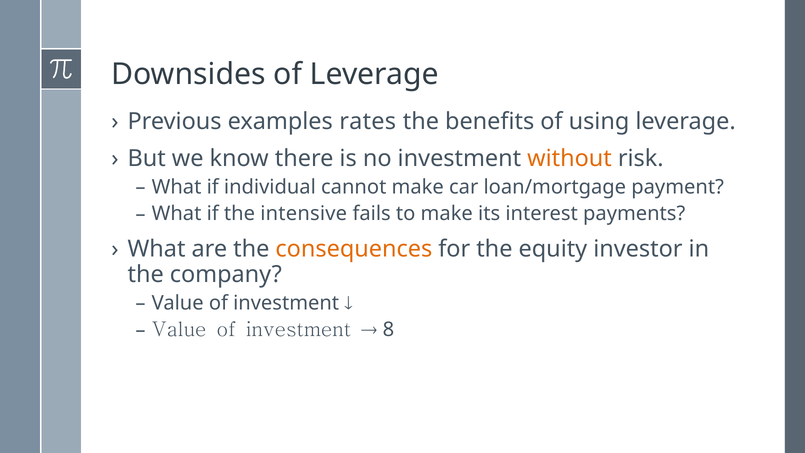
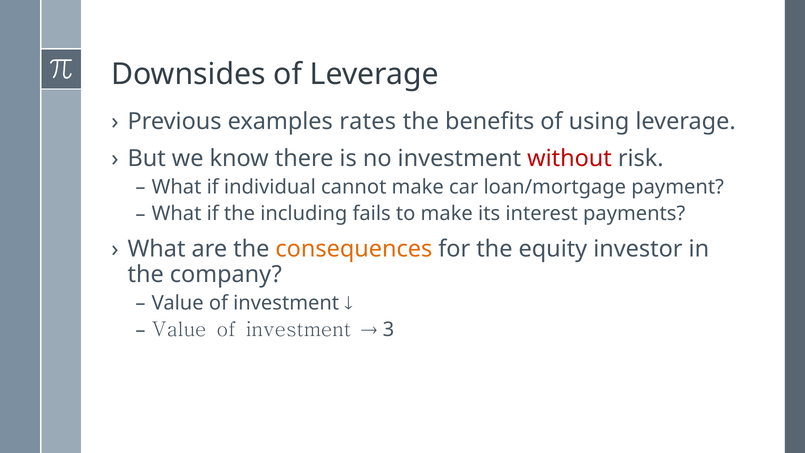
without colour: orange -> red (570, 158)
intensive: intensive -> including (304, 214)
8: 8 -> 3 (389, 330)
